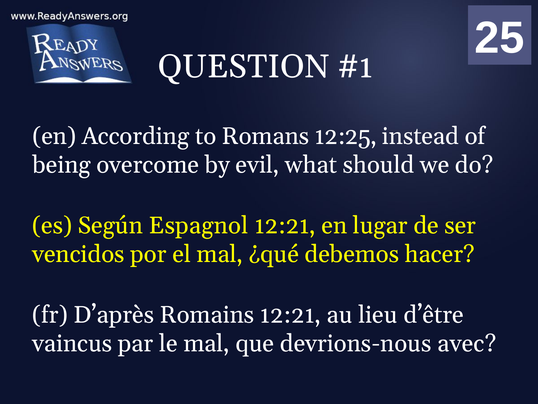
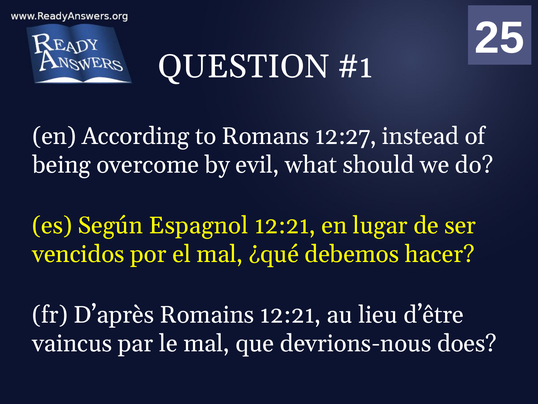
12:25: 12:25 -> 12:27 (346, 136)
avec: avec -> does (467, 343)
